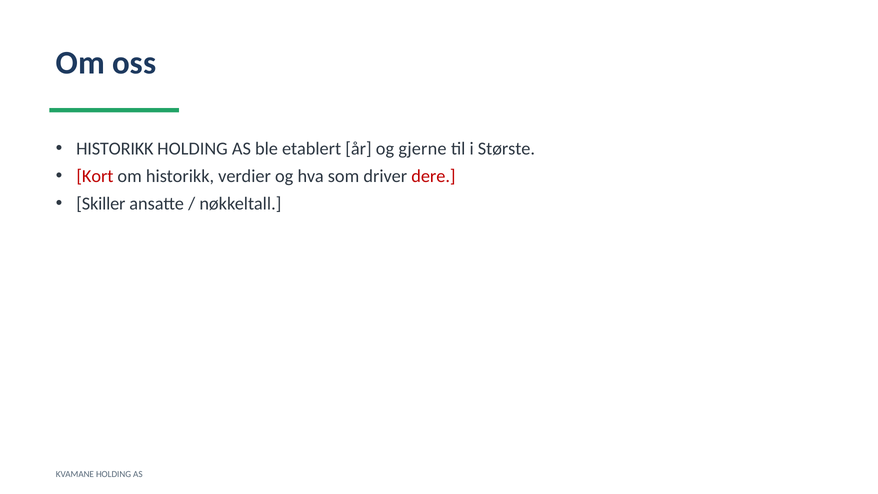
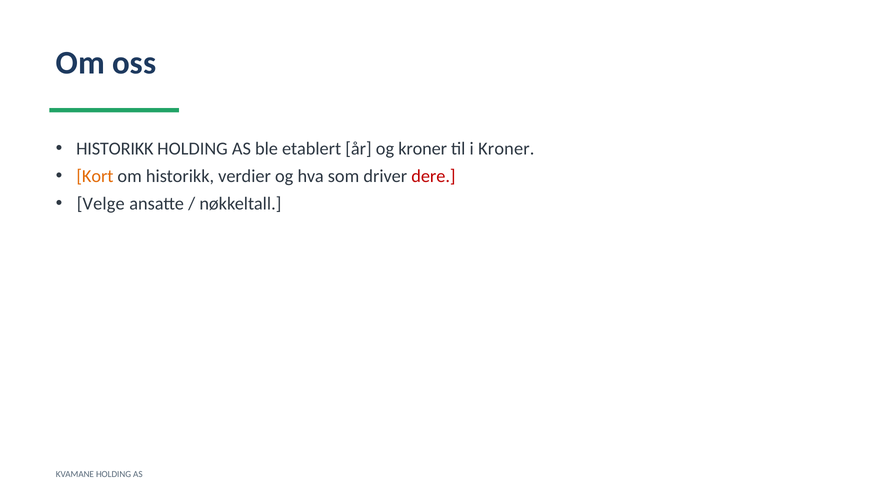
og gjerne: gjerne -> kroner (423, 149)
i Største: Største -> Kroner (506, 149)
Kort colour: red -> orange (95, 176)
Skiller: Skiller -> Velge (101, 204)
